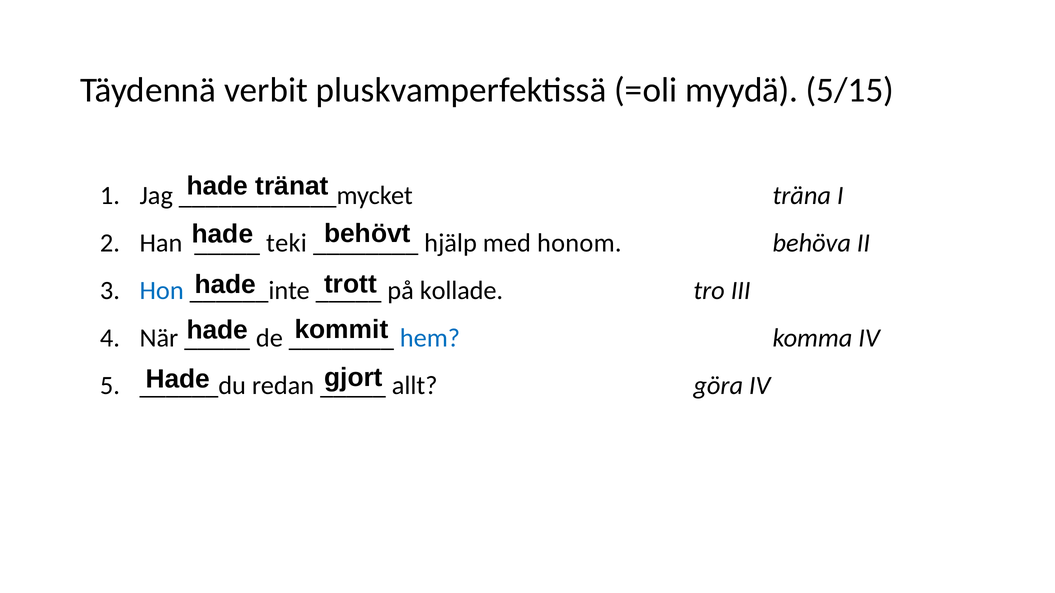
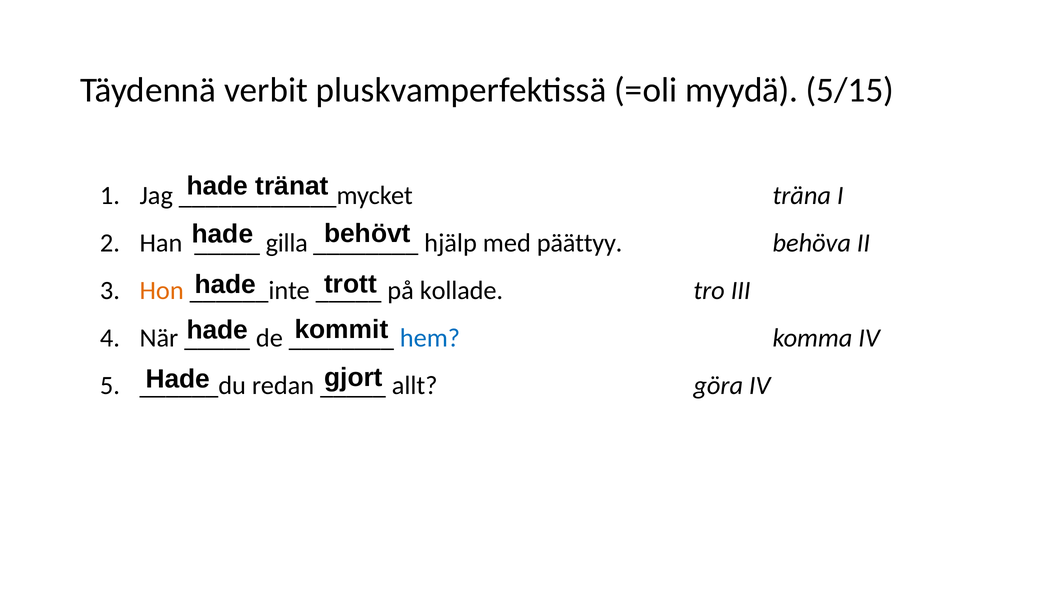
teki: teki -> gilla (287, 243)
honom: honom -> päättyy (580, 243)
Hon colour: blue -> orange (162, 291)
